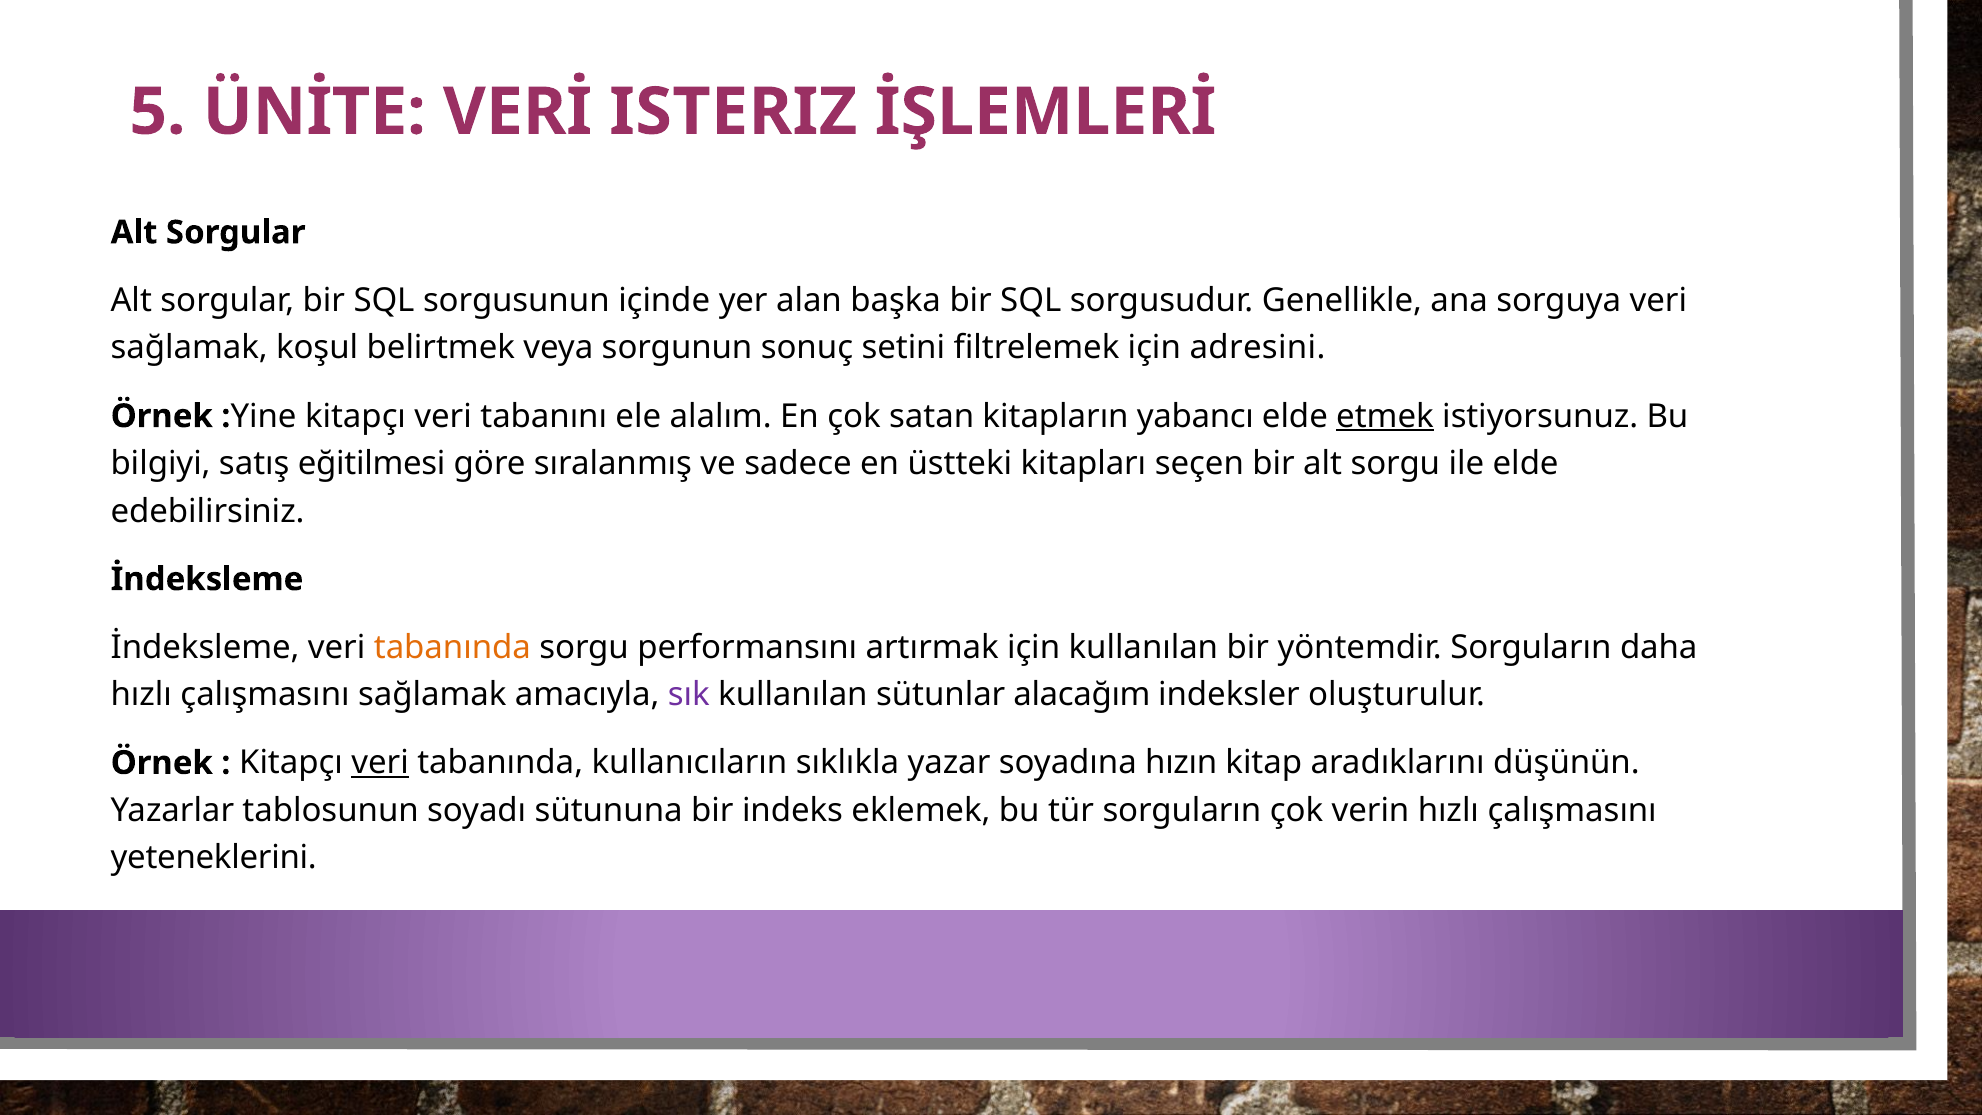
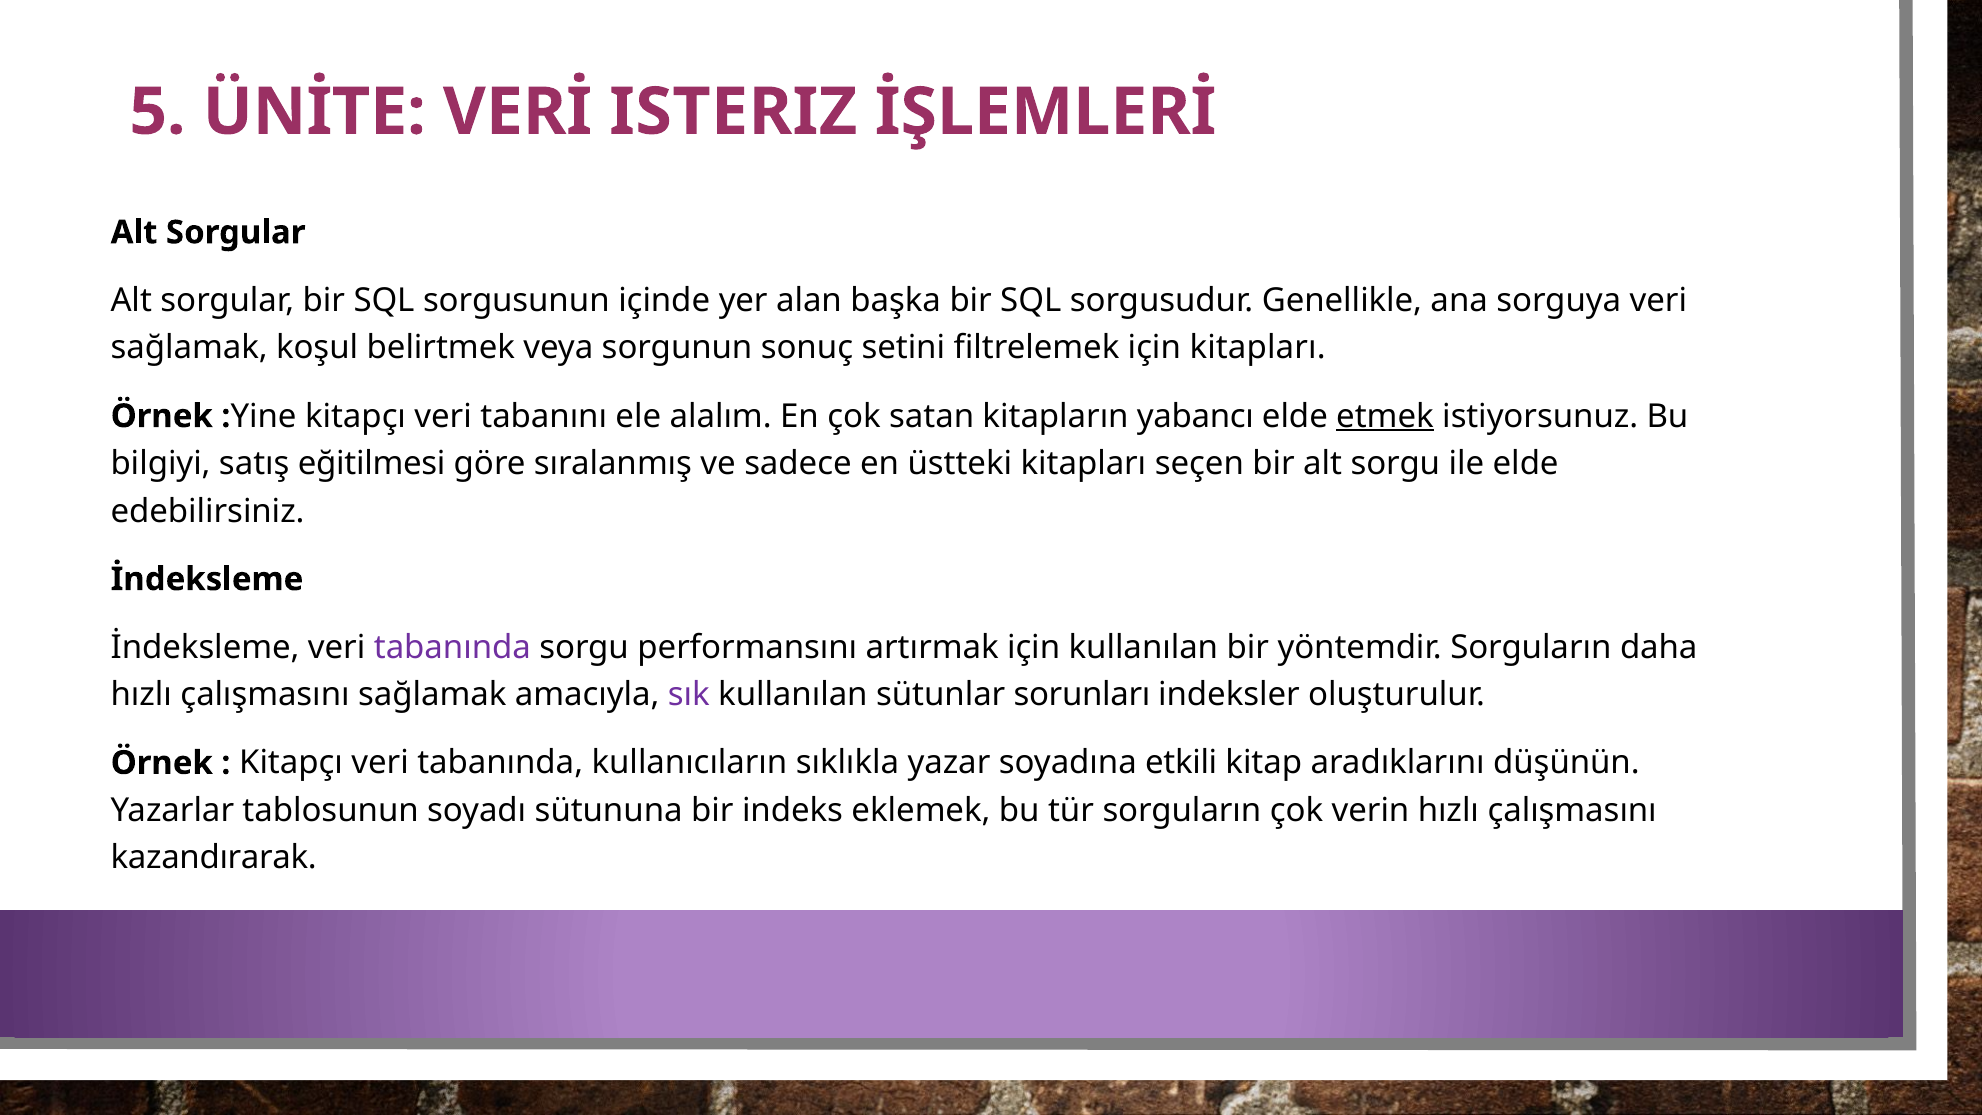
için adresini: adresini -> kitapları (1258, 348)
tabanında colour: orange -> purple (452, 647)
alacağım: alacağım -> sorunları (1082, 695)
veri underline: present -> none (380, 763)
hızın: hızın -> etkili (1181, 763)
yeteneklerini: yeteneklerini -> kazandırarak (214, 858)
